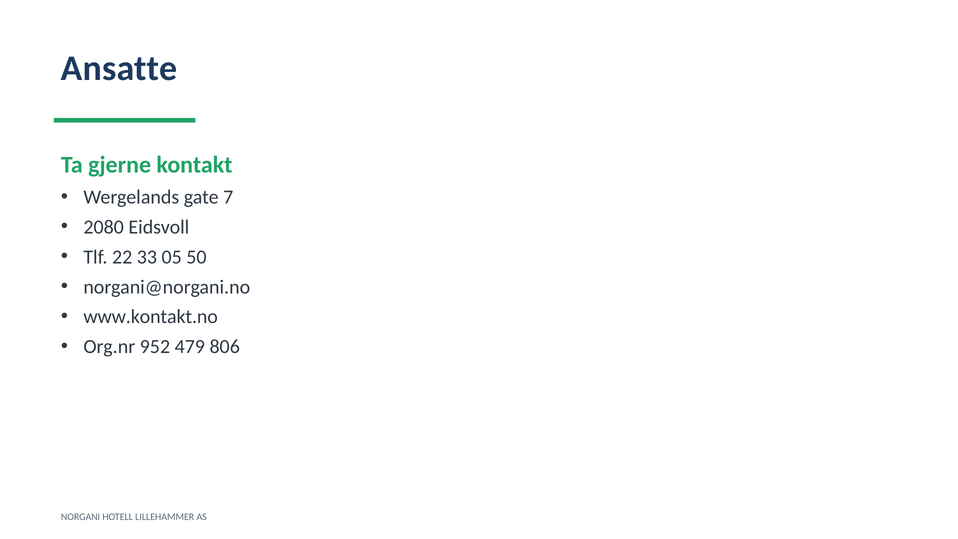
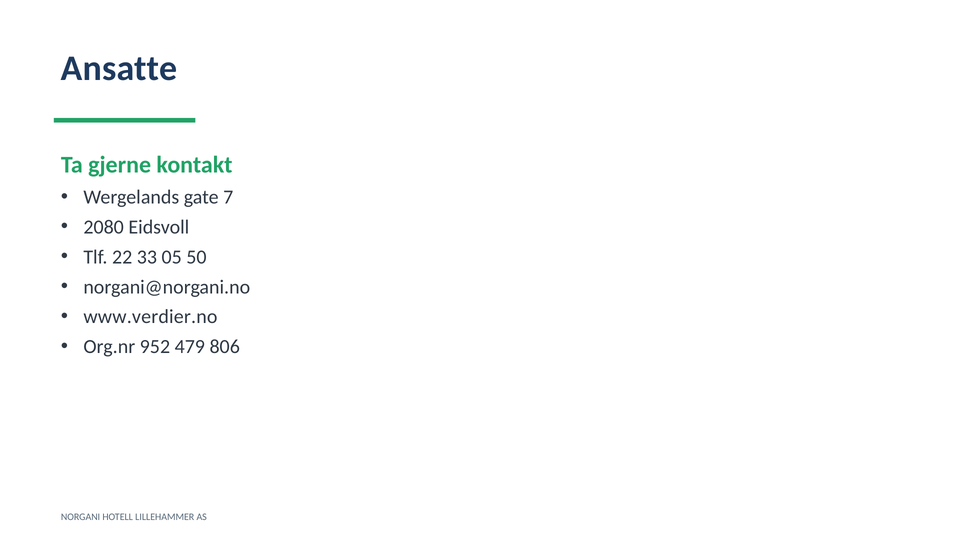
www.kontakt.no: www.kontakt.no -> www.verdier.no (150, 317)
